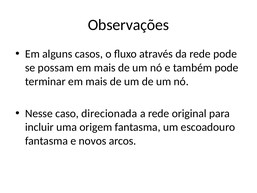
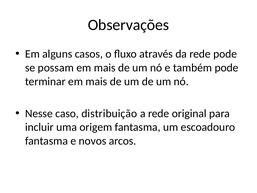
direcionada: direcionada -> distribuição (109, 113)
